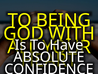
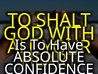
BEING: BEING -> SHALT (63, 20)
